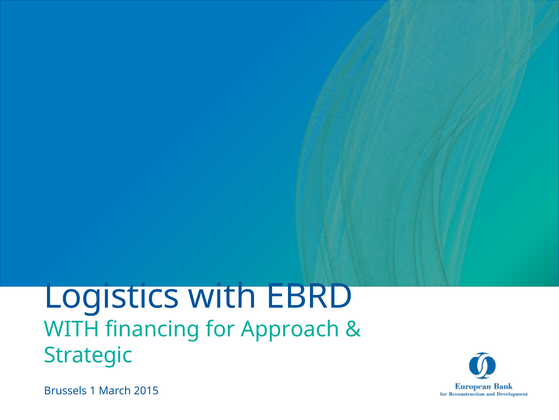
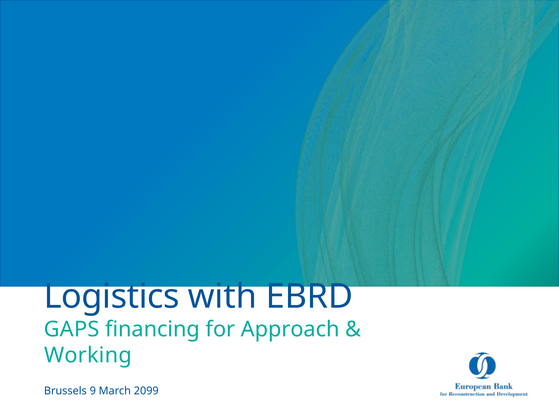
WITH: WITH -> GAPS (72, 329)
Strategic: Strategic -> Working (88, 355)
1: 1 -> 9 (93, 390)
2015: 2015 -> 2099 (146, 390)
